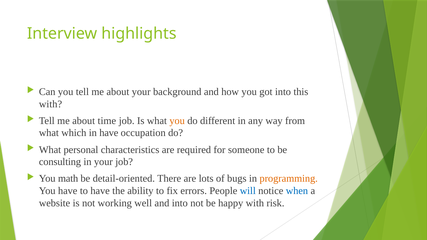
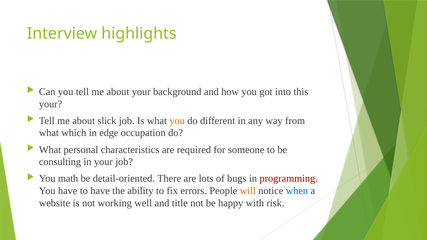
with: with -> your (51, 104)
time: time -> slick (107, 121)
in have: have -> edge (109, 133)
programming colour: orange -> red (289, 179)
will colour: blue -> orange (248, 191)
and into: into -> title (180, 203)
